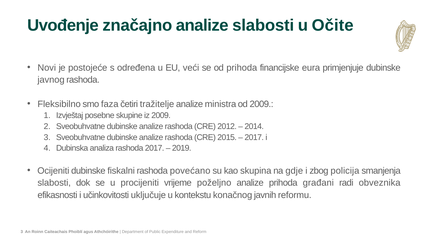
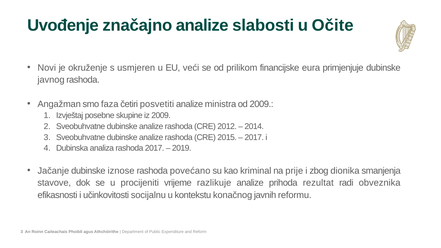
postojeće: postojeće -> okruženje (88, 68)
određena: određena -> usmjeren (136, 68)
od prihoda: prihoda -> prilikom (242, 68)
Fleksibilno: Fleksibilno -> Angažman (59, 104)
tražitelje: tražitelje -> posvetiti (157, 104)
Ocijeniti: Ocijeniti -> Jačanje (53, 171)
fiskalni: fiskalni -> iznose (121, 171)
skupina: skupina -> kriminal (256, 171)
gdje: gdje -> prije (294, 171)
policija: policija -> dionika (345, 171)
slabosti: slabosti -> stavove (54, 183)
poželjno: poželjno -> razlikuje (214, 183)
građani: građani -> rezultat (318, 183)
uključuje: uključuje -> socijalnu (148, 195)
